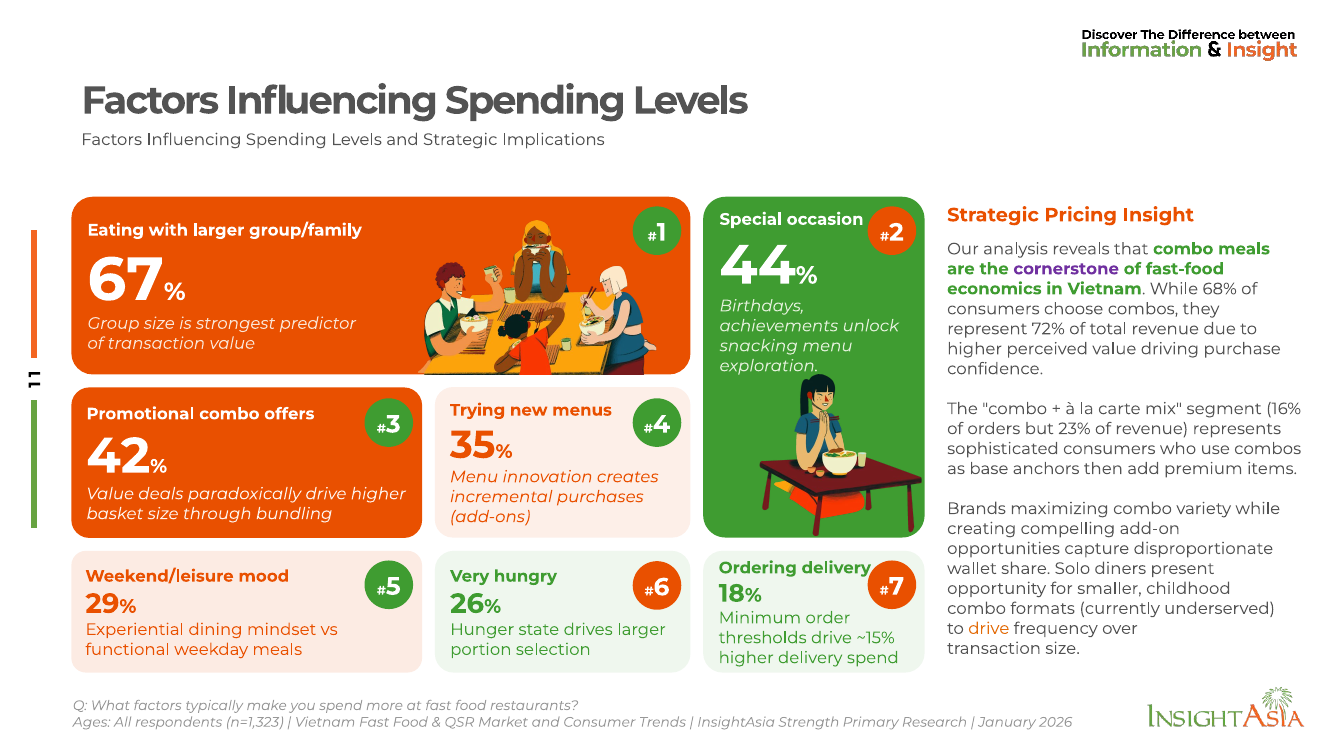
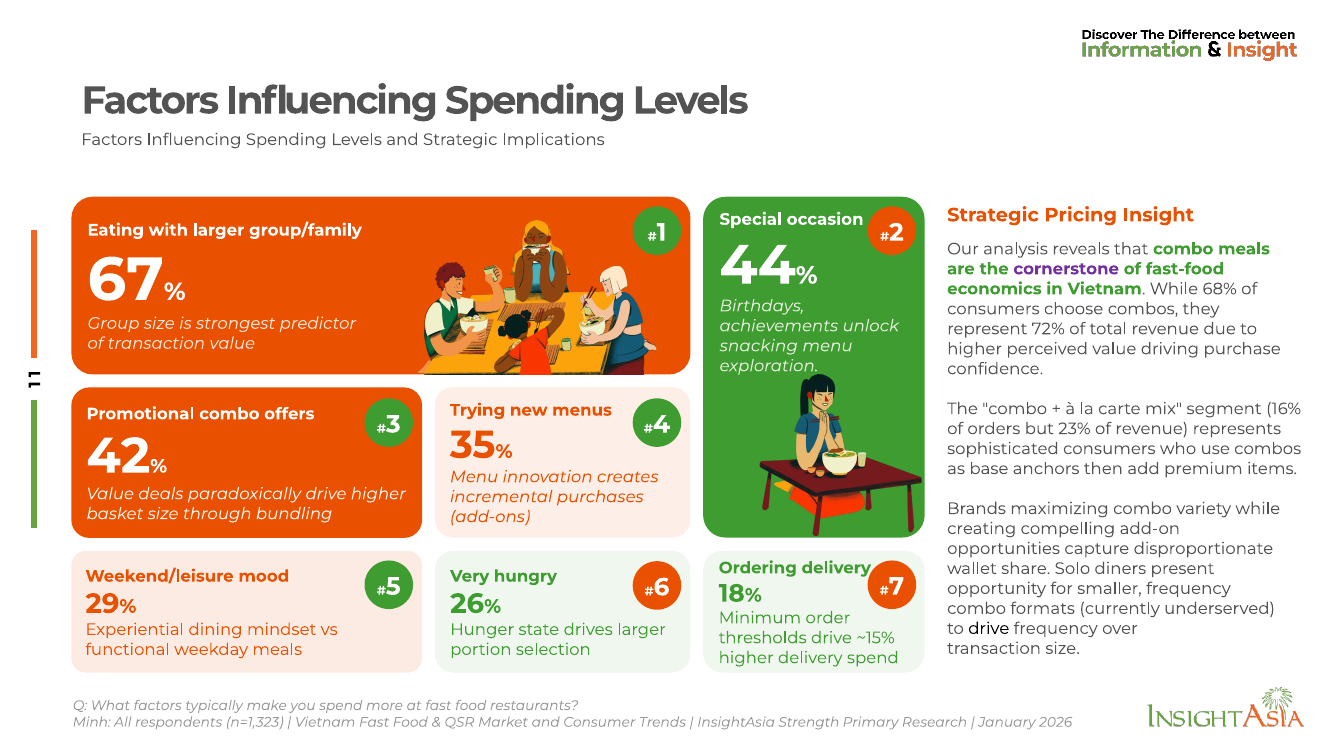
smaller childhood: childhood -> frequency (1188, 588)
drive colour: orange -> black (989, 628)
Ages: Ages -> Minh (92, 722)
